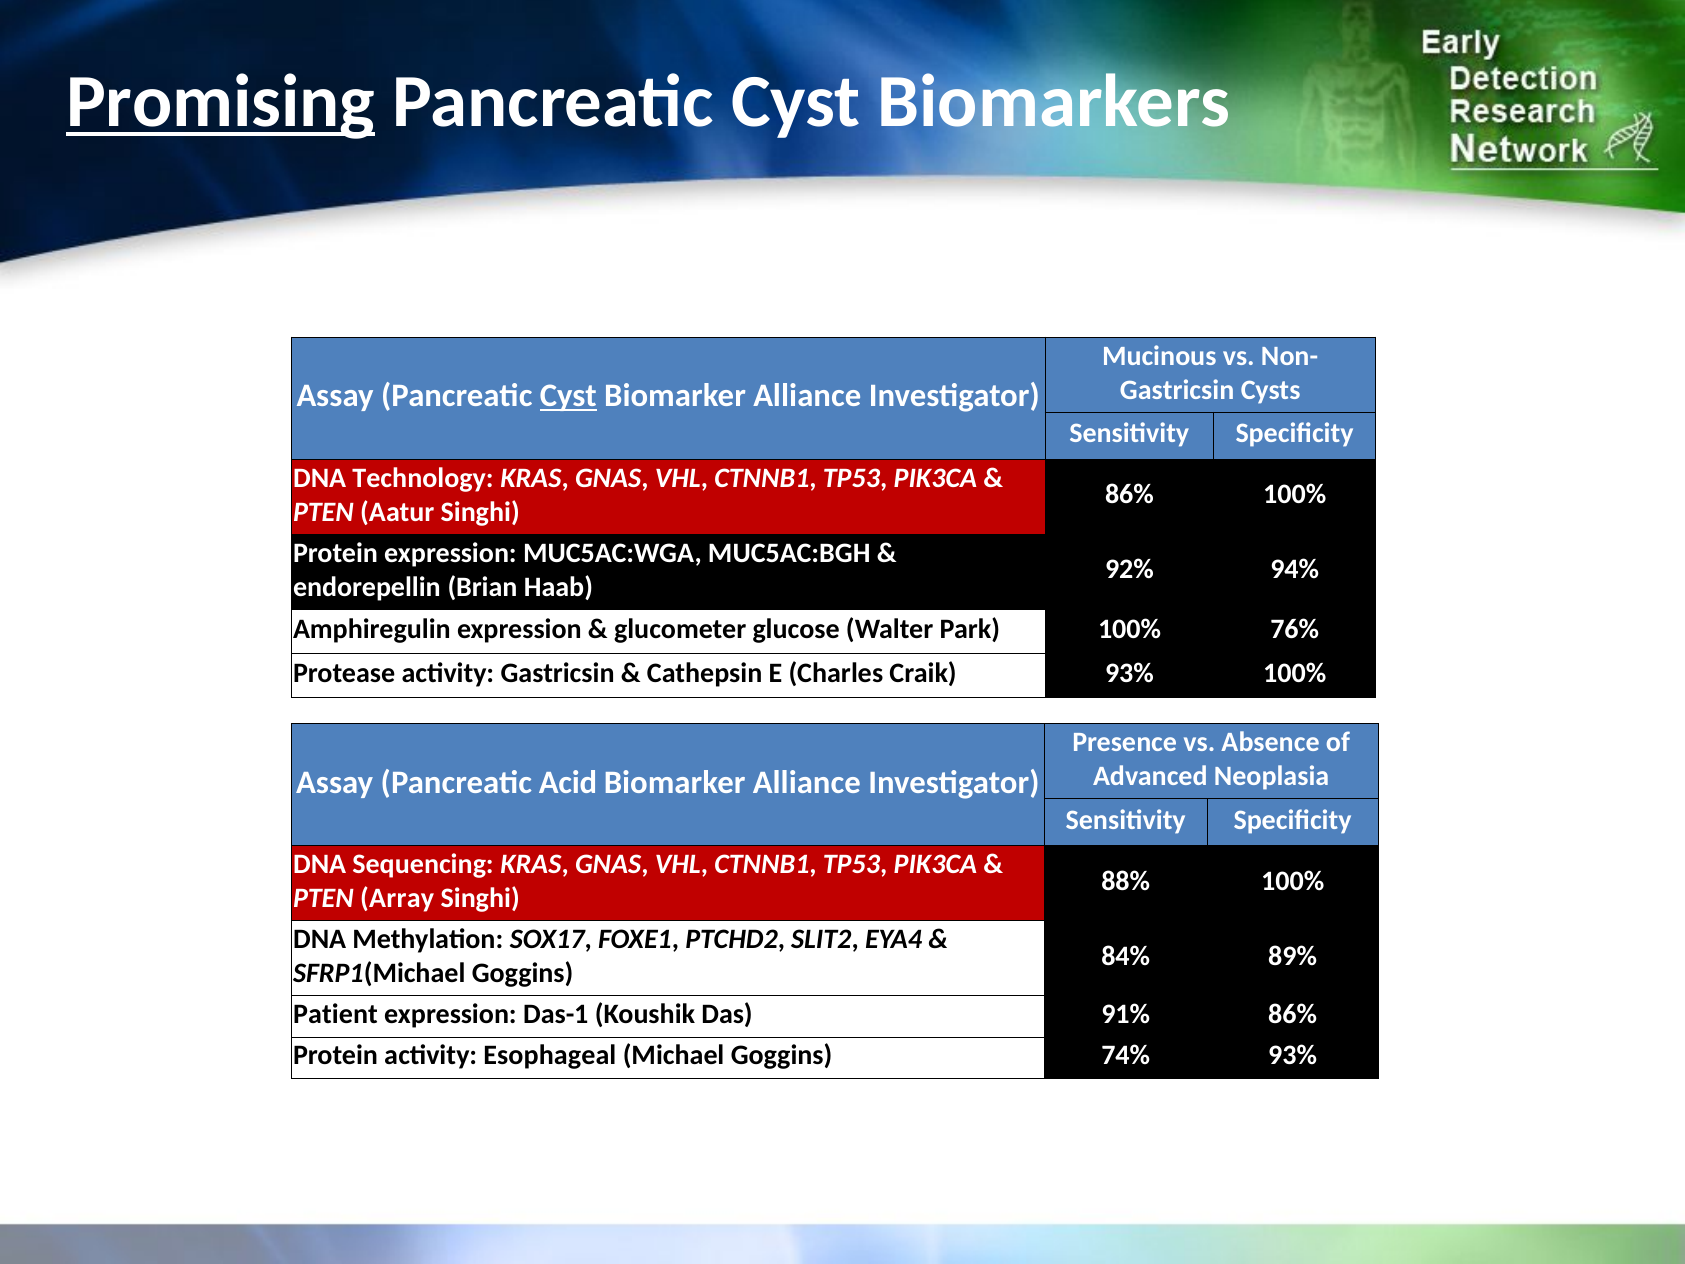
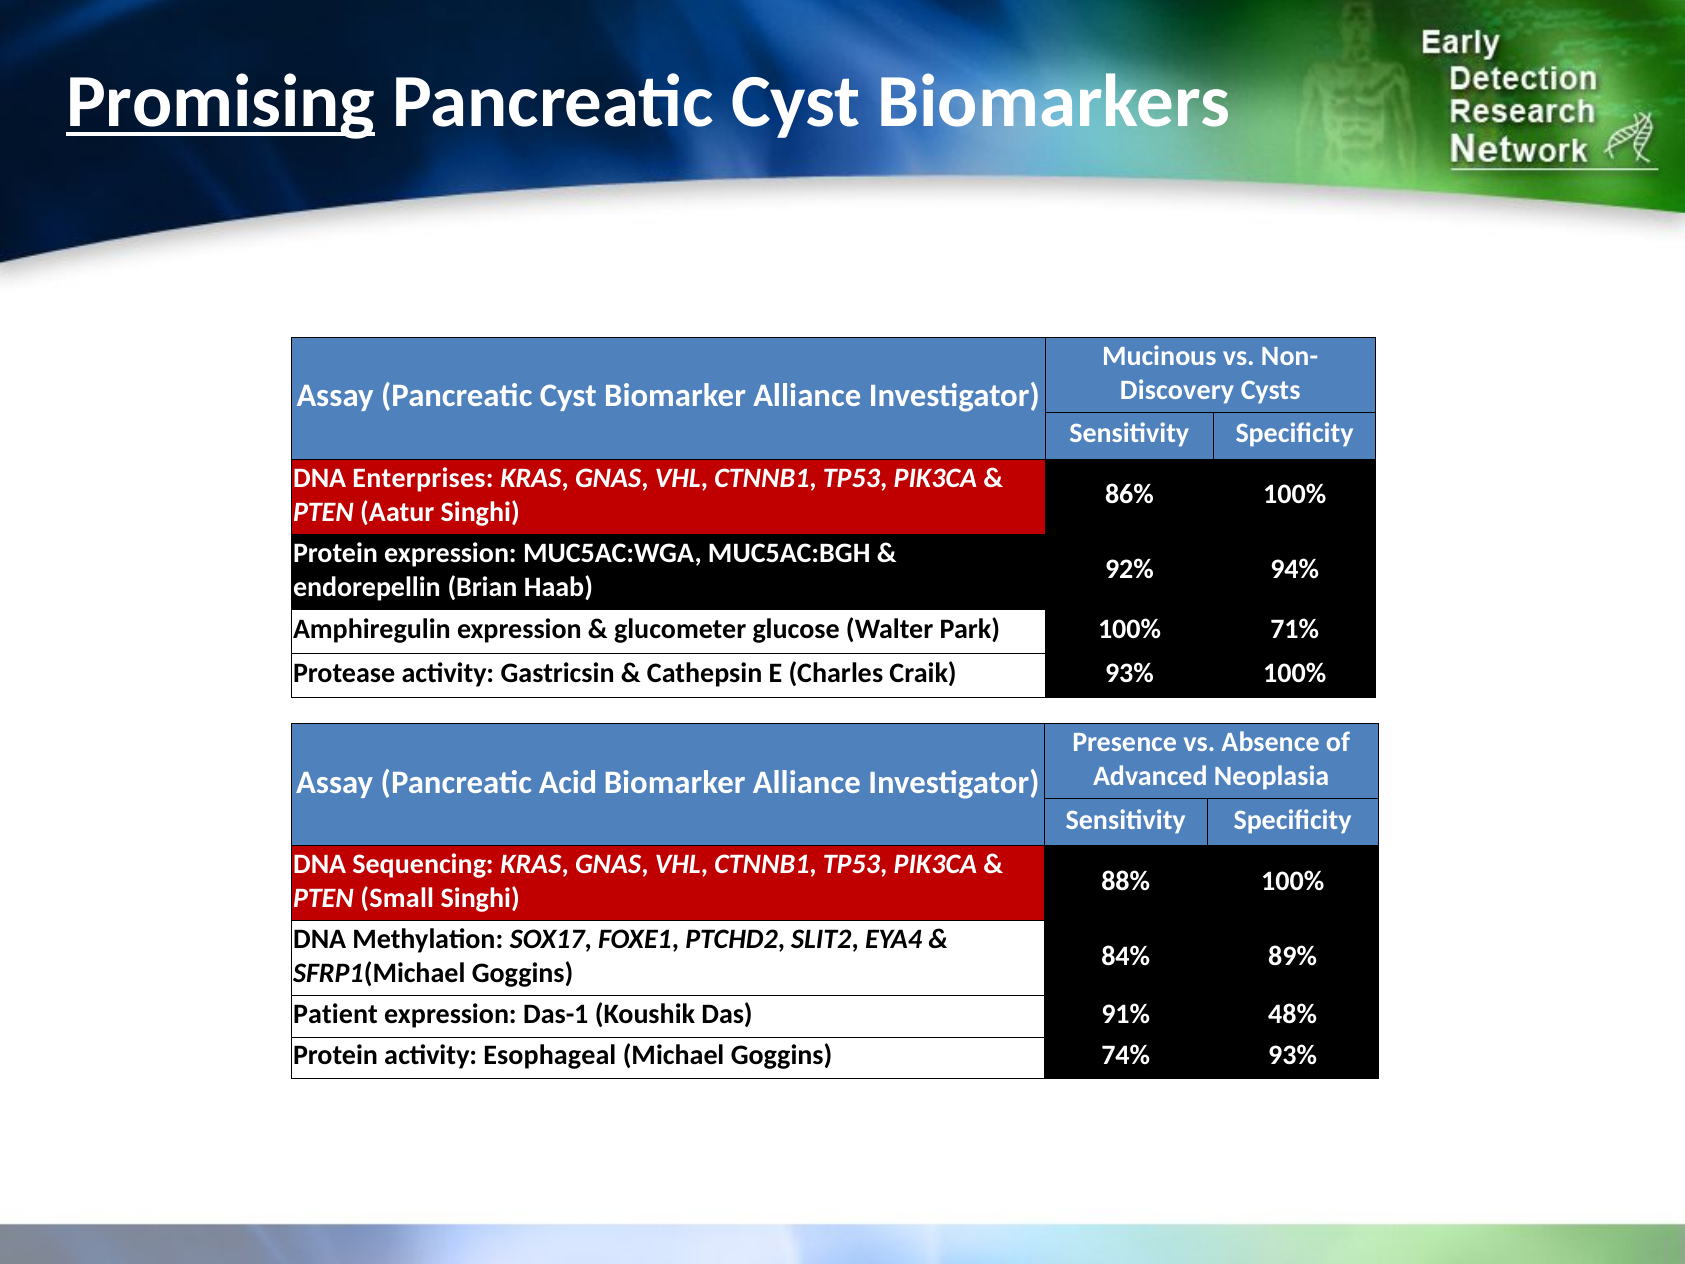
Gastricsin: Gastricsin -> Discovery (1177, 390)
Cyst underline: present -> none (568, 396)
Technology: Technology -> Enterprises (423, 478)
76%: 76% -> 71% (1295, 629)
Array: Array -> Small (397, 898)
91% 86%: 86% -> 48% (1293, 1014)
